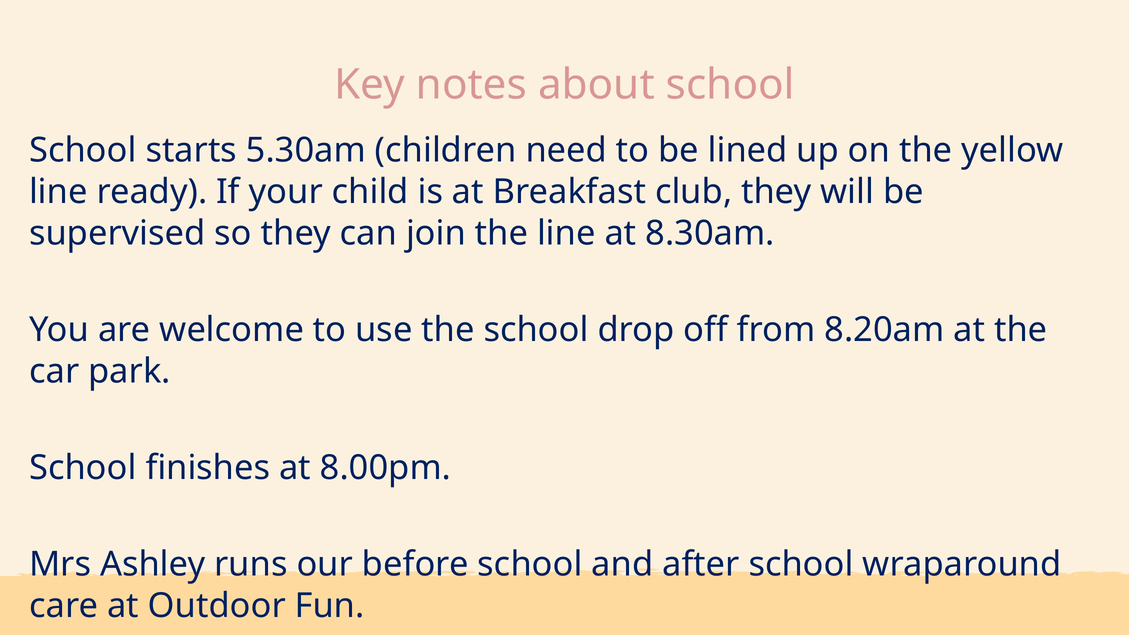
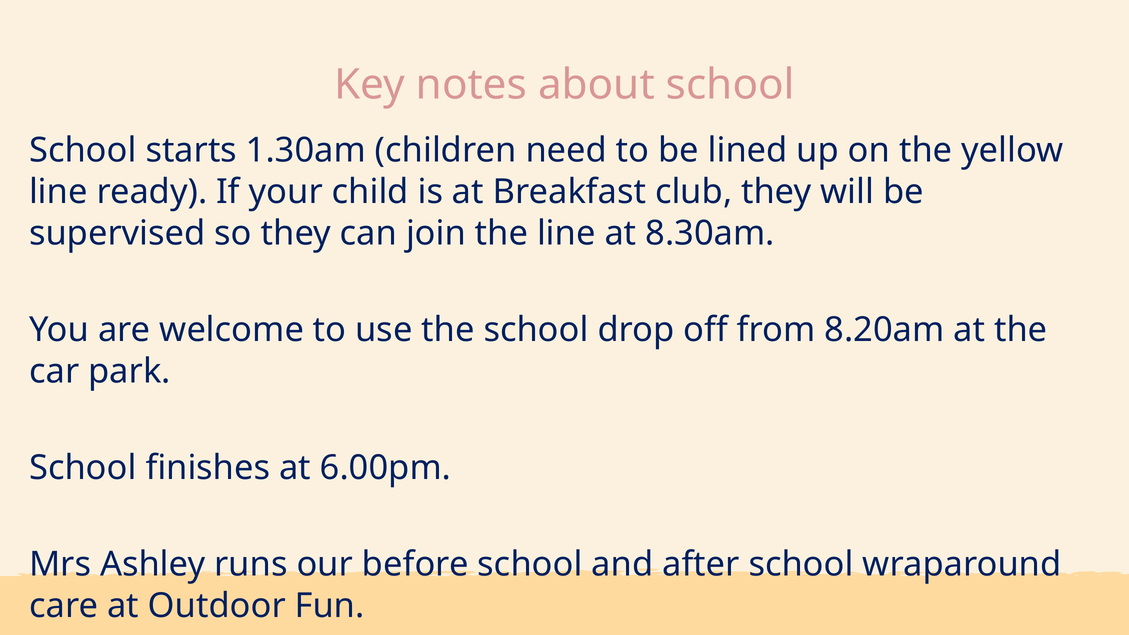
5.30am: 5.30am -> 1.30am (306, 151)
8.00pm: 8.00pm -> 6.00pm (385, 468)
